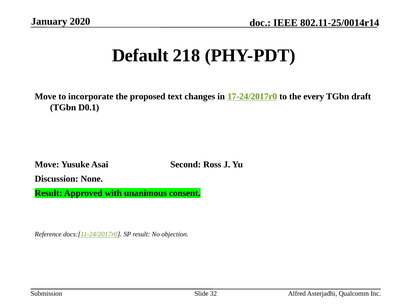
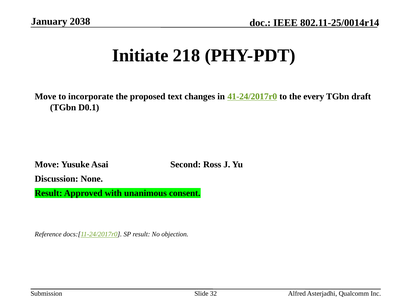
2020: 2020 -> 2038 (80, 22)
Default: Default -> Initiate (140, 56)
17-24/2017r0: 17-24/2017r0 -> 41-24/2017r0 (252, 97)
